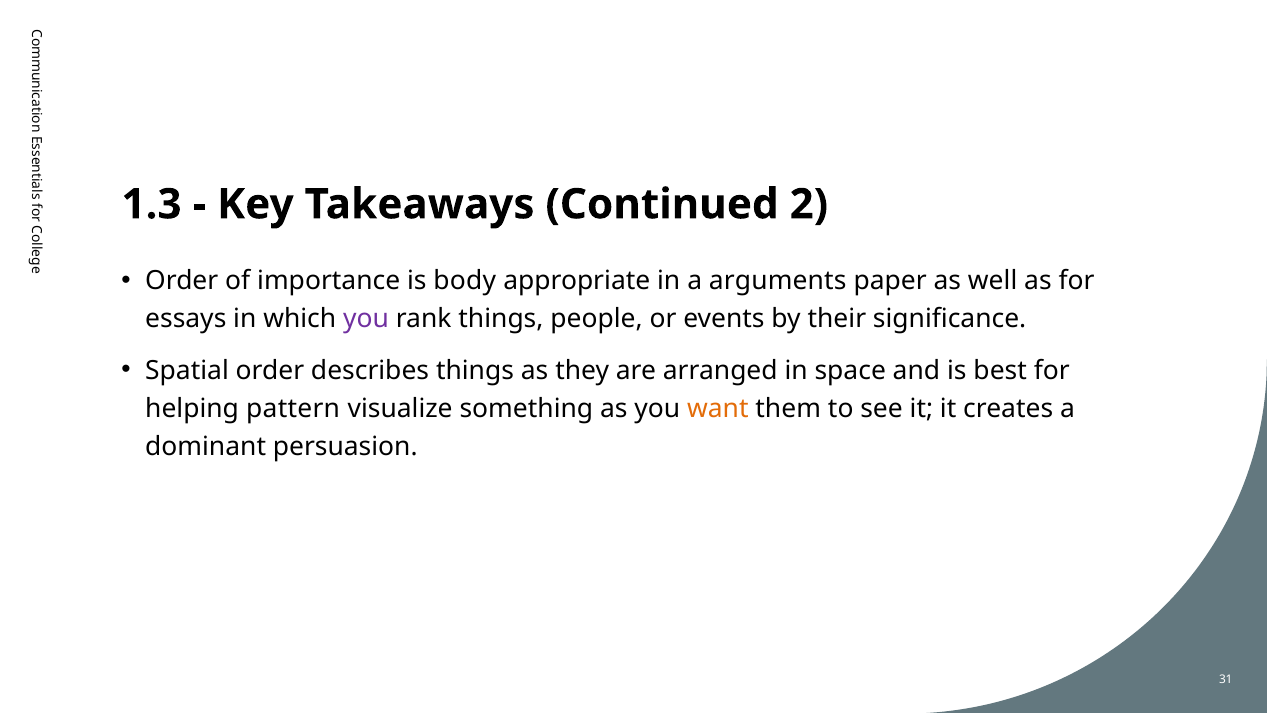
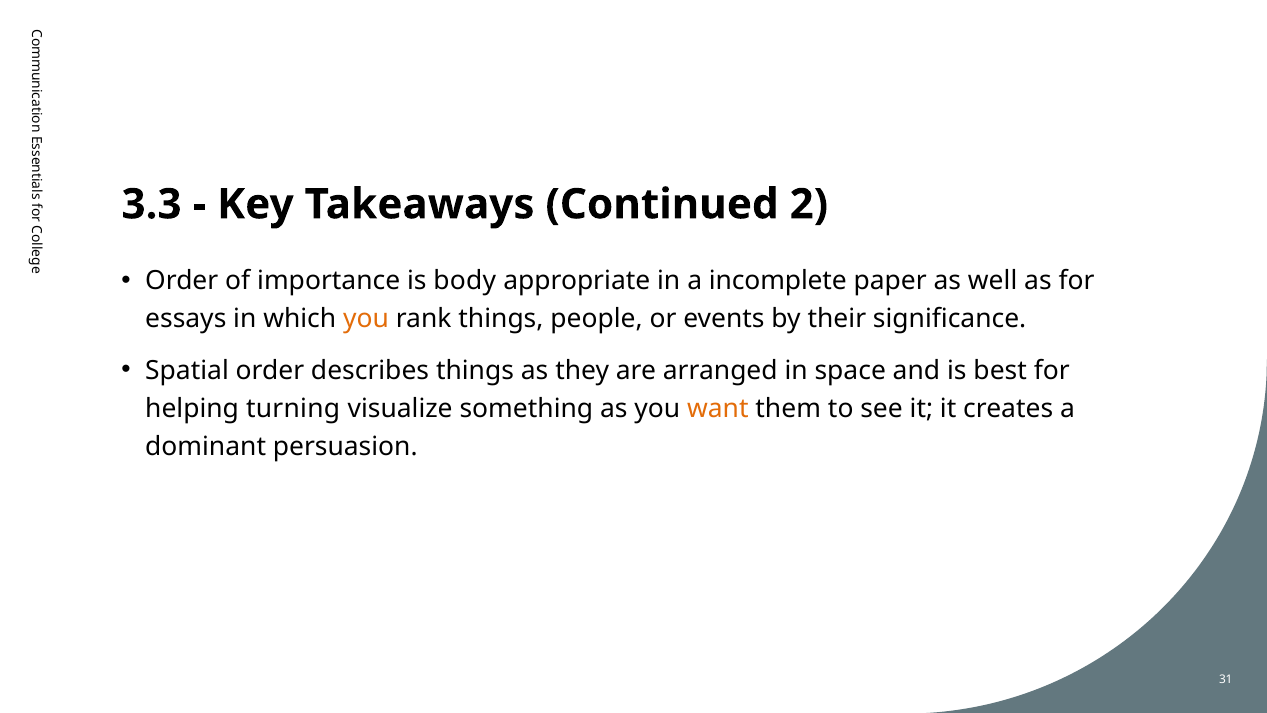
1.3: 1.3 -> 3.3 (152, 204)
arguments: arguments -> incomplete (778, 281)
you colour: purple -> orange (366, 319)
pattern: pattern -> turning (293, 408)
